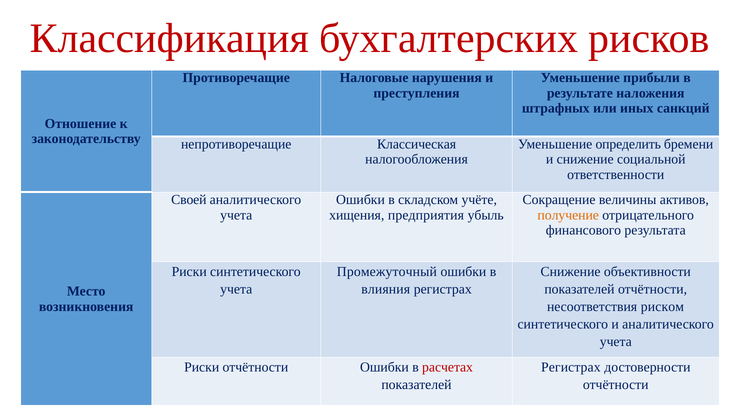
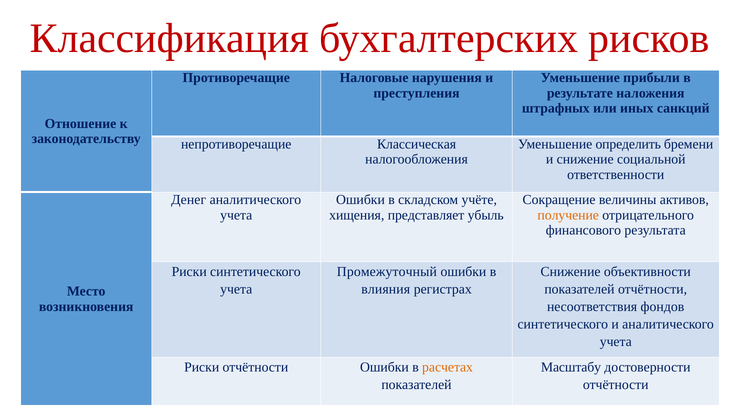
Своей: Своей -> Денег (189, 200)
предприятия: предприятия -> представляет (426, 215)
риском: риском -> фондов (662, 307)
расчетах colour: red -> orange (448, 367)
Регистрах: Регистрах -> Масштабу (571, 367)
